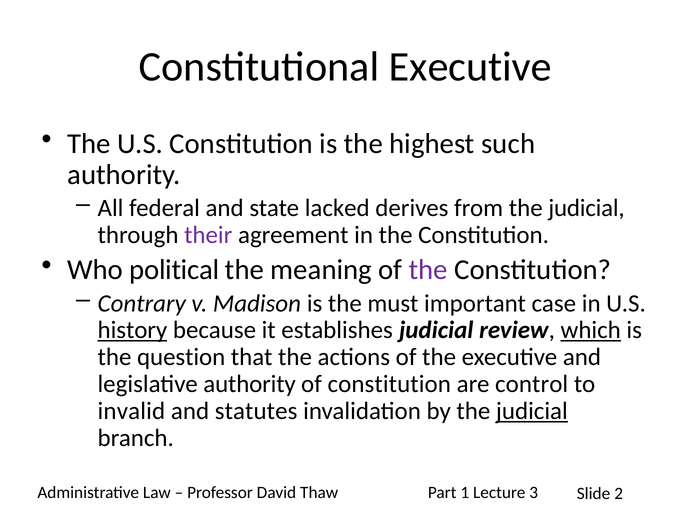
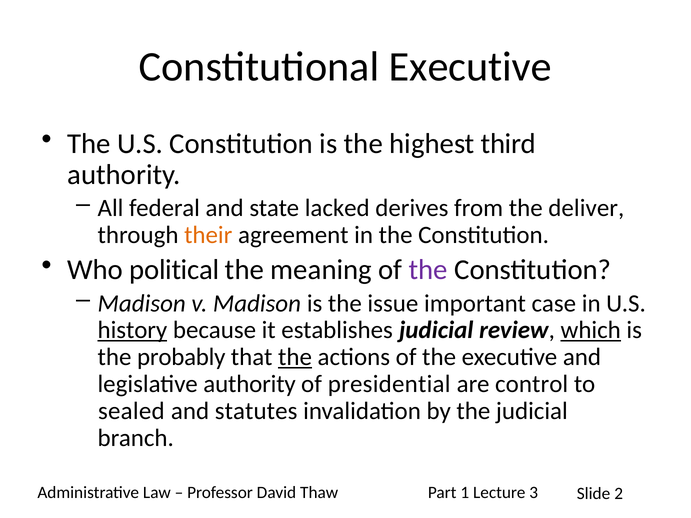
such: such -> third (508, 144)
from the judicial: judicial -> deliver (586, 208)
their colour: purple -> orange (208, 235)
Contrary: Contrary -> Madison (142, 303)
must: must -> issue (393, 303)
question: question -> probably (181, 357)
the underline: none -> present (295, 357)
of constitution: constitution -> presidential (389, 384)
invalid: invalid -> sealed (131, 411)
judicial underline: present -> none (532, 411)
